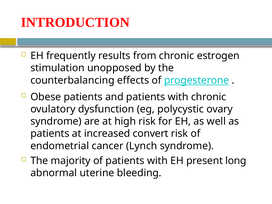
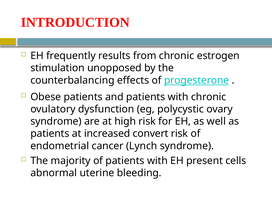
long: long -> cells (236, 161)
